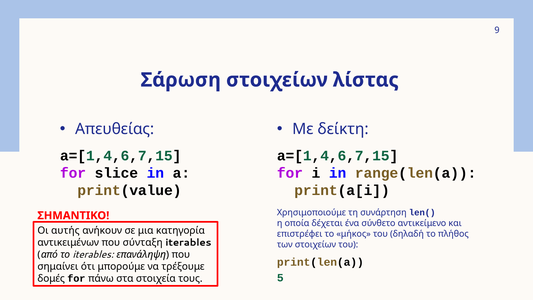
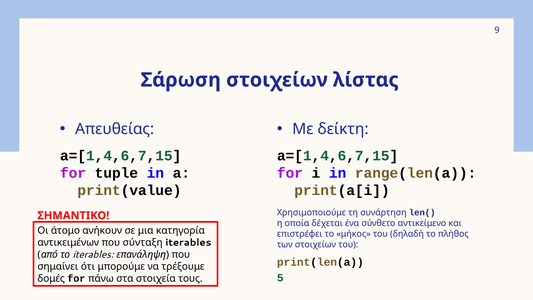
slice: slice -> tuple (116, 173)
αυτής: αυτής -> άτομο (65, 230)
